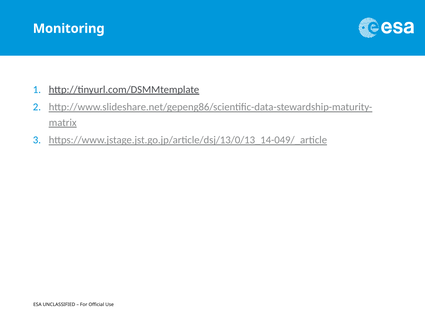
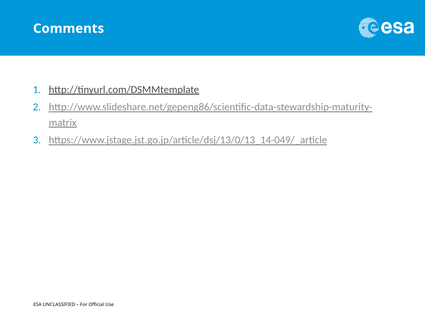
Monitoring: Monitoring -> Comments (69, 29)
